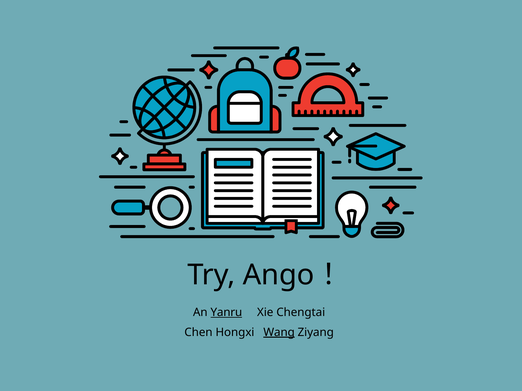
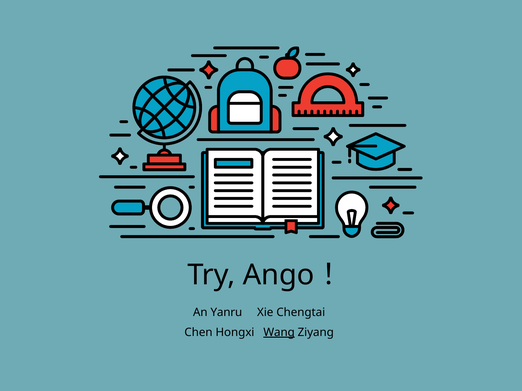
Yanru underline: present -> none (226, 313)
